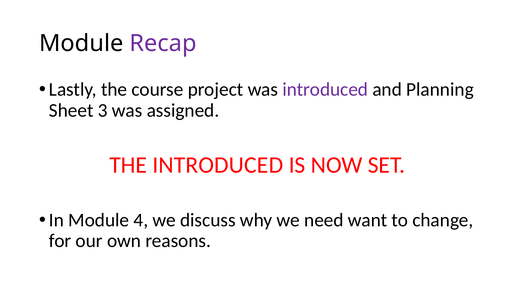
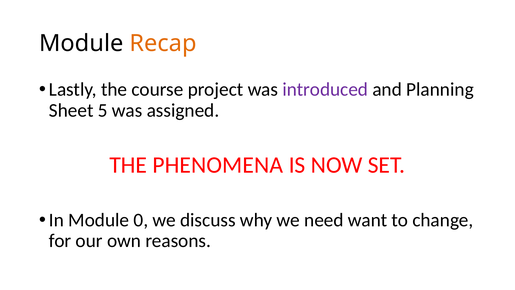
Recap colour: purple -> orange (163, 43)
3: 3 -> 5 (103, 110)
THE INTRODUCED: INTRODUCED -> PHENOMENA (218, 165)
4: 4 -> 0 (141, 220)
